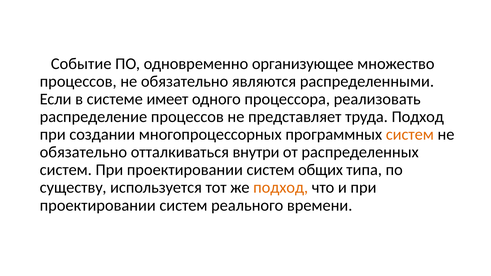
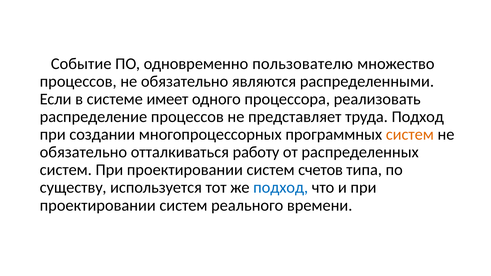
организующее: организующее -> пользователю (303, 64)
внутри: внутри -> работу (256, 152)
общих: общих -> счетов (321, 170)
подход colour: orange -> blue (281, 188)
